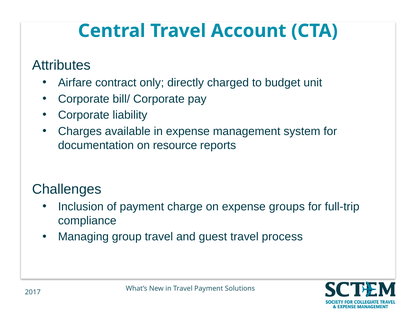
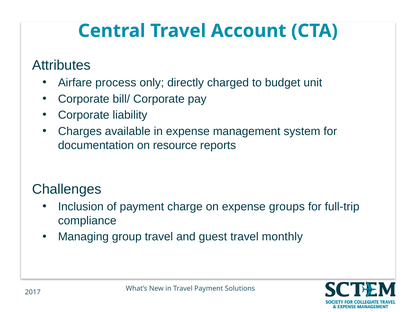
contract: contract -> process (116, 83)
process: process -> monthly (282, 237)
